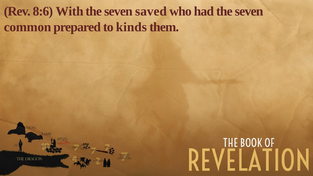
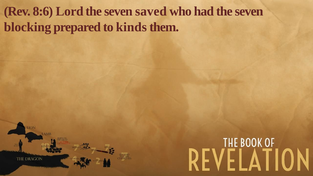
With: With -> Lord (70, 11)
common: common -> blocking (28, 27)
